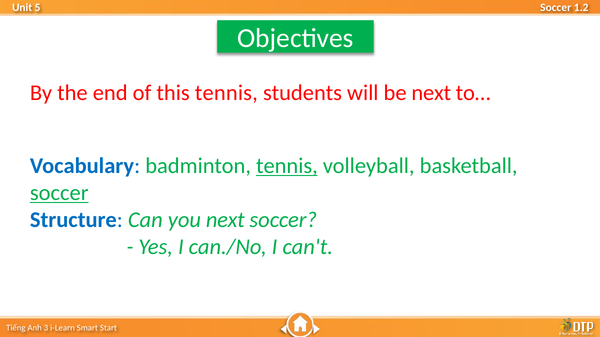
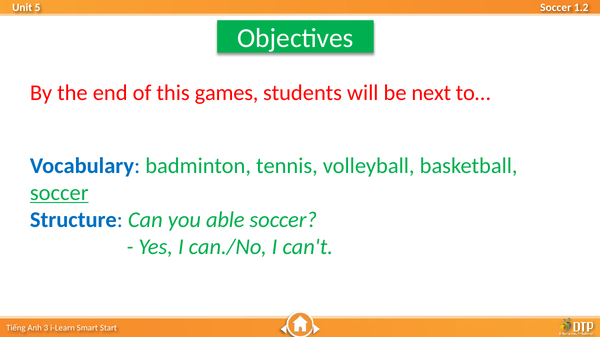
this tennis: tennis -> games (227, 93)
tennis underline: present -> none (287, 166)
you next: next -> able (225, 220)
